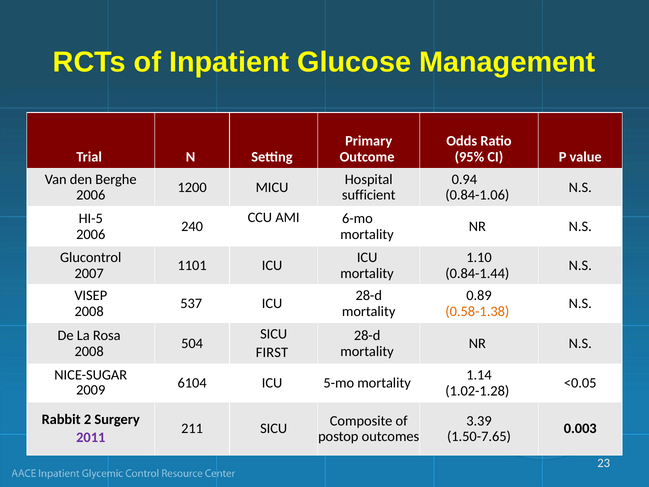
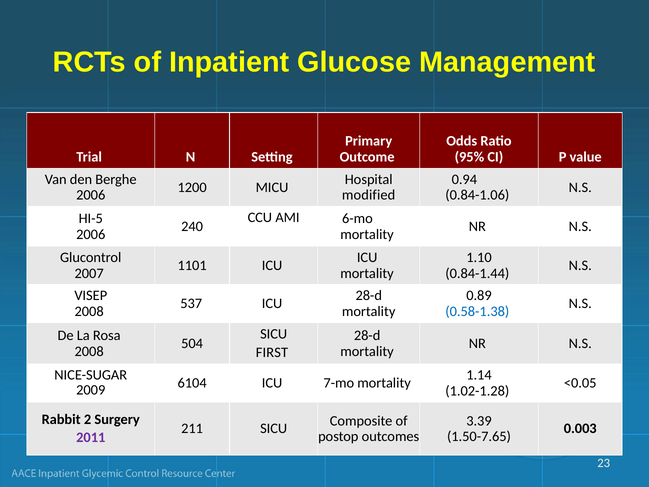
sufficient: sufficient -> modified (369, 195)
0.58-1.38 colour: orange -> blue (477, 311)
5-mo: 5-mo -> 7-mo (339, 383)
